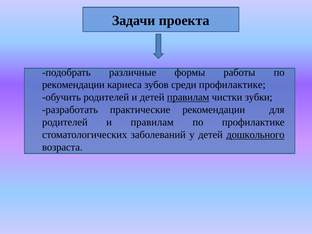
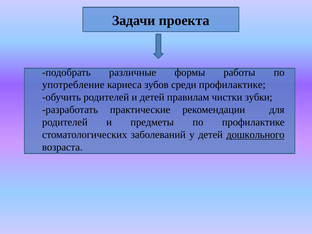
рекомендации: рекомендации -> употребление (73, 85)
правилам underline: present -> none (188, 97)
и правилам: правилам -> предметы (152, 122)
